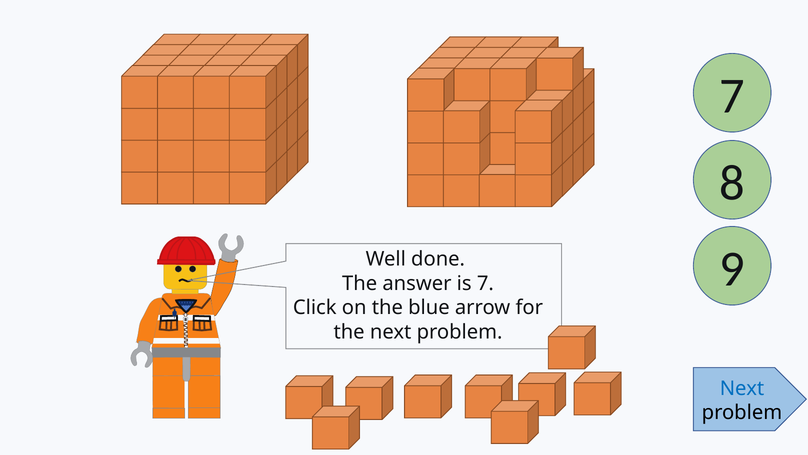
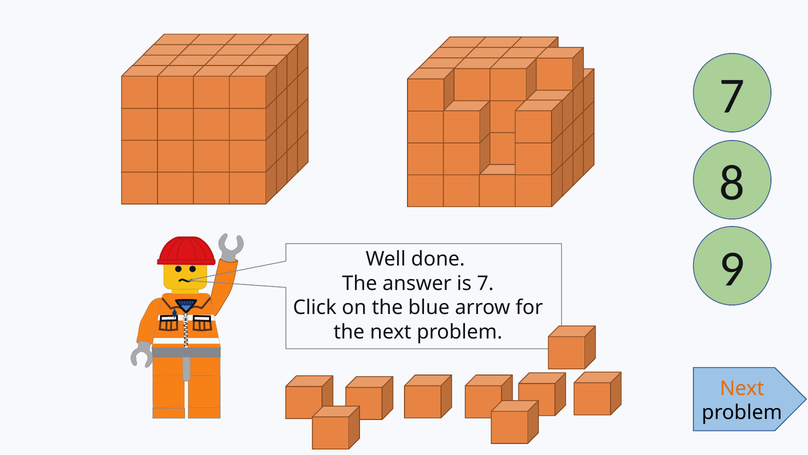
Next colour: blue -> orange (742, 388)
